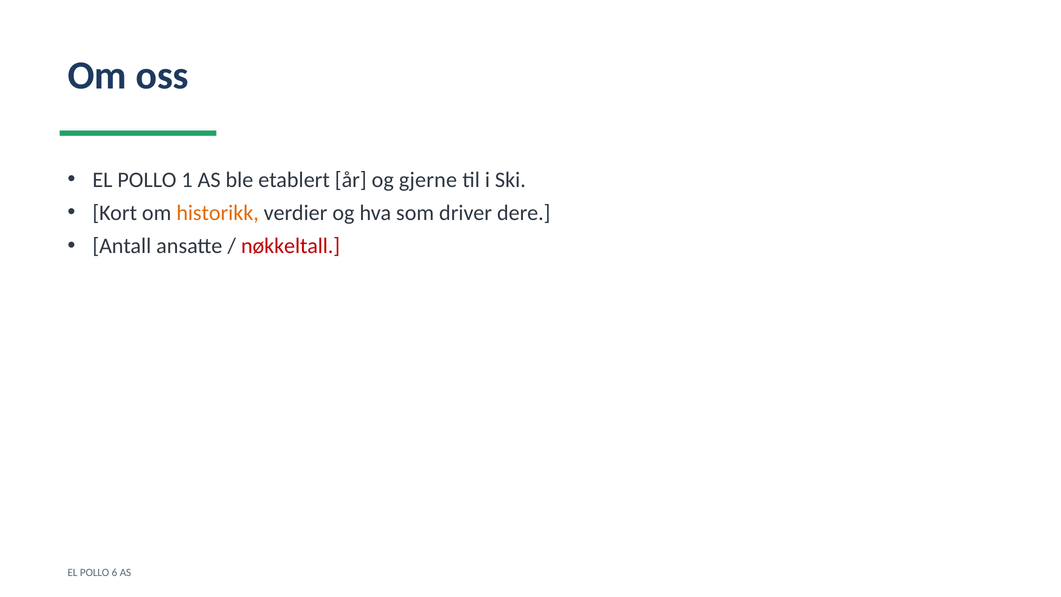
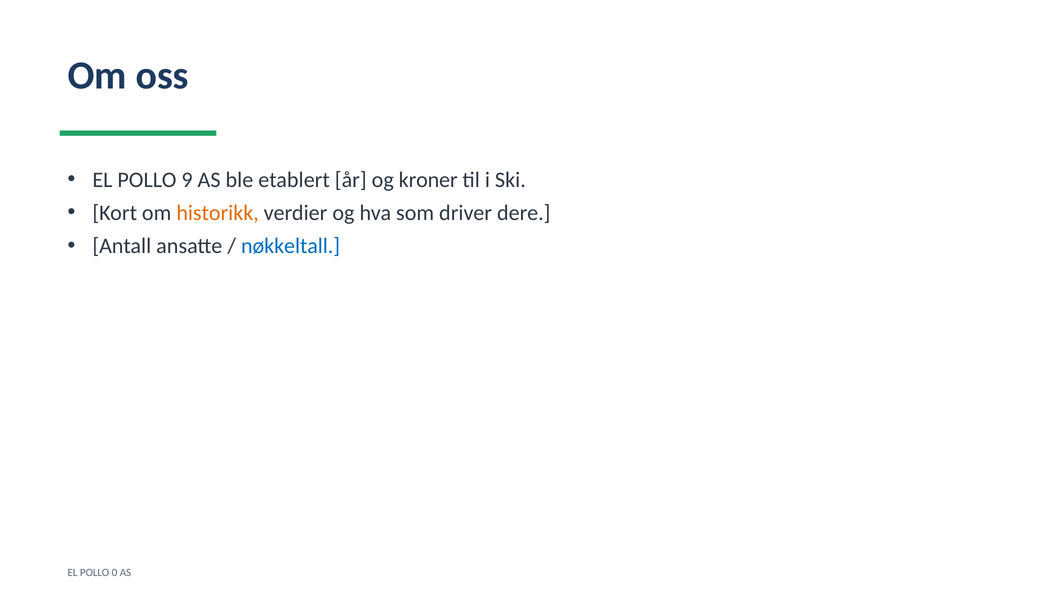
1: 1 -> 9 (187, 180)
gjerne: gjerne -> kroner (428, 180)
nøkkeltall colour: red -> blue (291, 246)
6: 6 -> 0 (114, 573)
